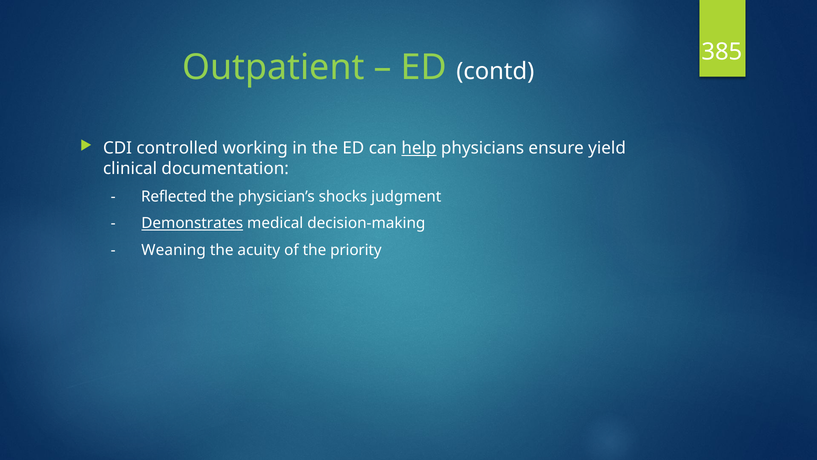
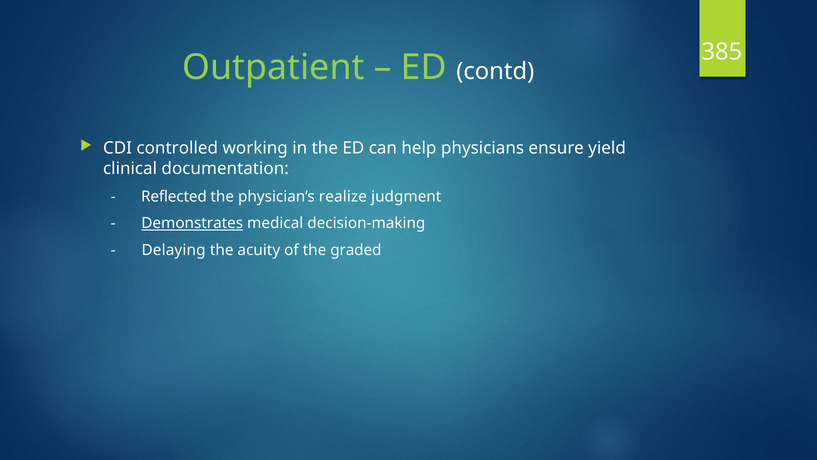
help underline: present -> none (419, 148)
shocks: shocks -> realize (343, 196)
Weaning: Weaning -> Delaying (174, 250)
priority: priority -> graded (356, 250)
